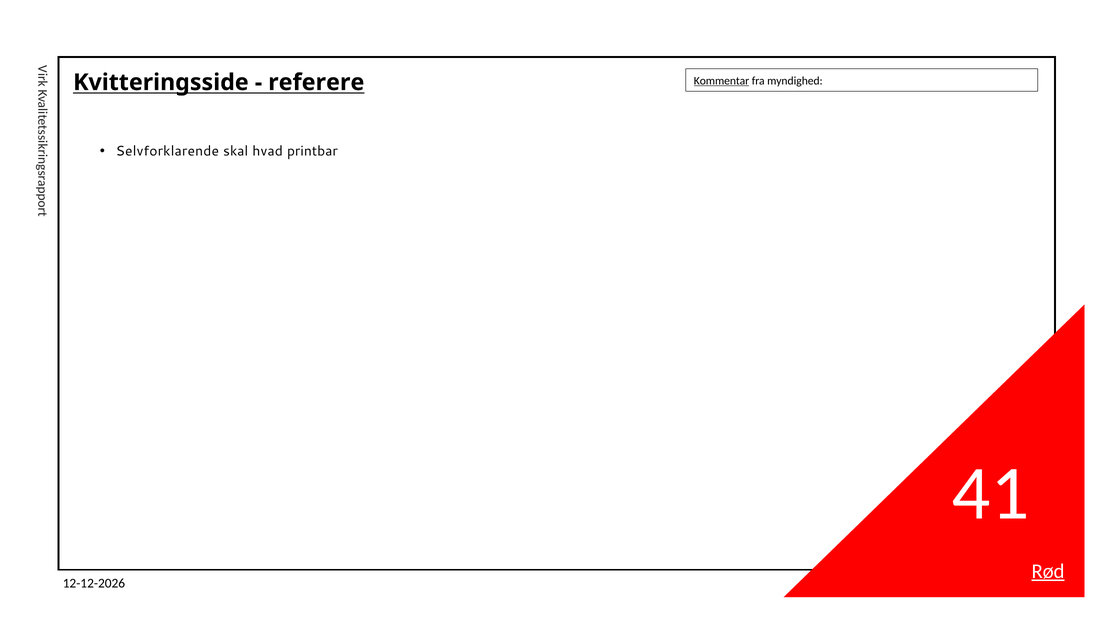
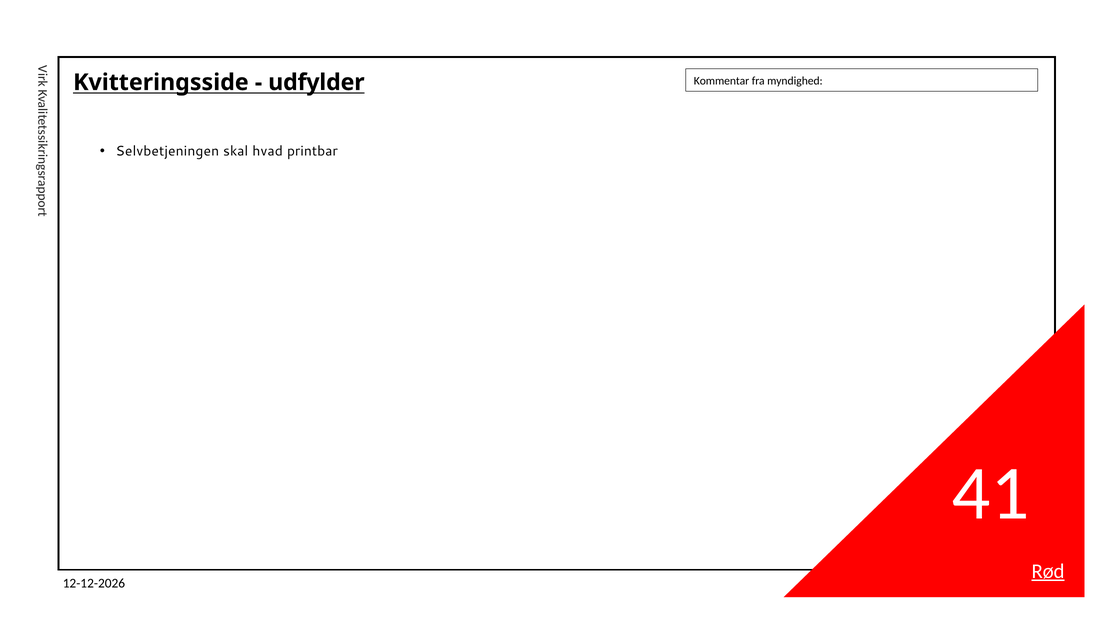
Kommentar underline: present -> none (722, 81)
referere: referere -> udfylder (316, 82)
Selvforklarende: Selvforklarende -> Selvbetjeningen (167, 151)
